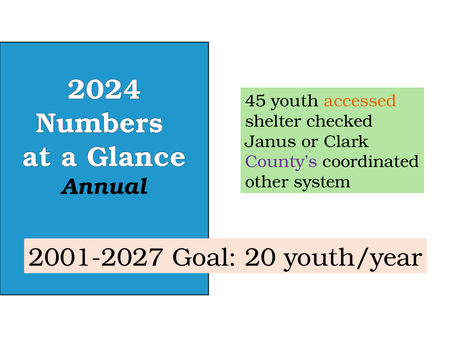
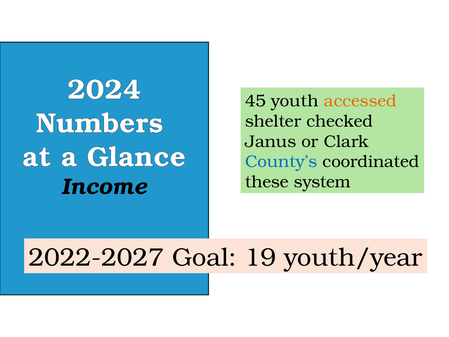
County’s colour: purple -> blue (281, 162)
other: other -> these (267, 182)
Annual: Annual -> Income (104, 187)
2001-2027: 2001-2027 -> 2022-2027 (96, 257)
20: 20 -> 19 (261, 257)
